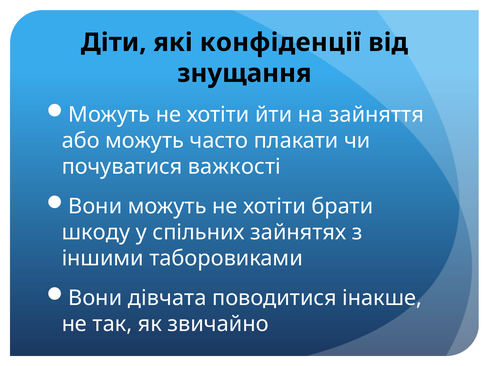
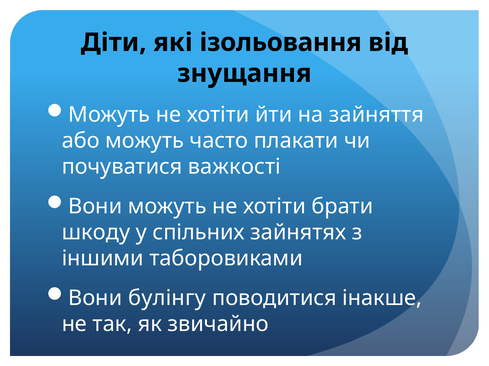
конфіденції: конфіденції -> ізольовання (281, 43)
дівчата: дівчата -> булінгу (167, 299)
